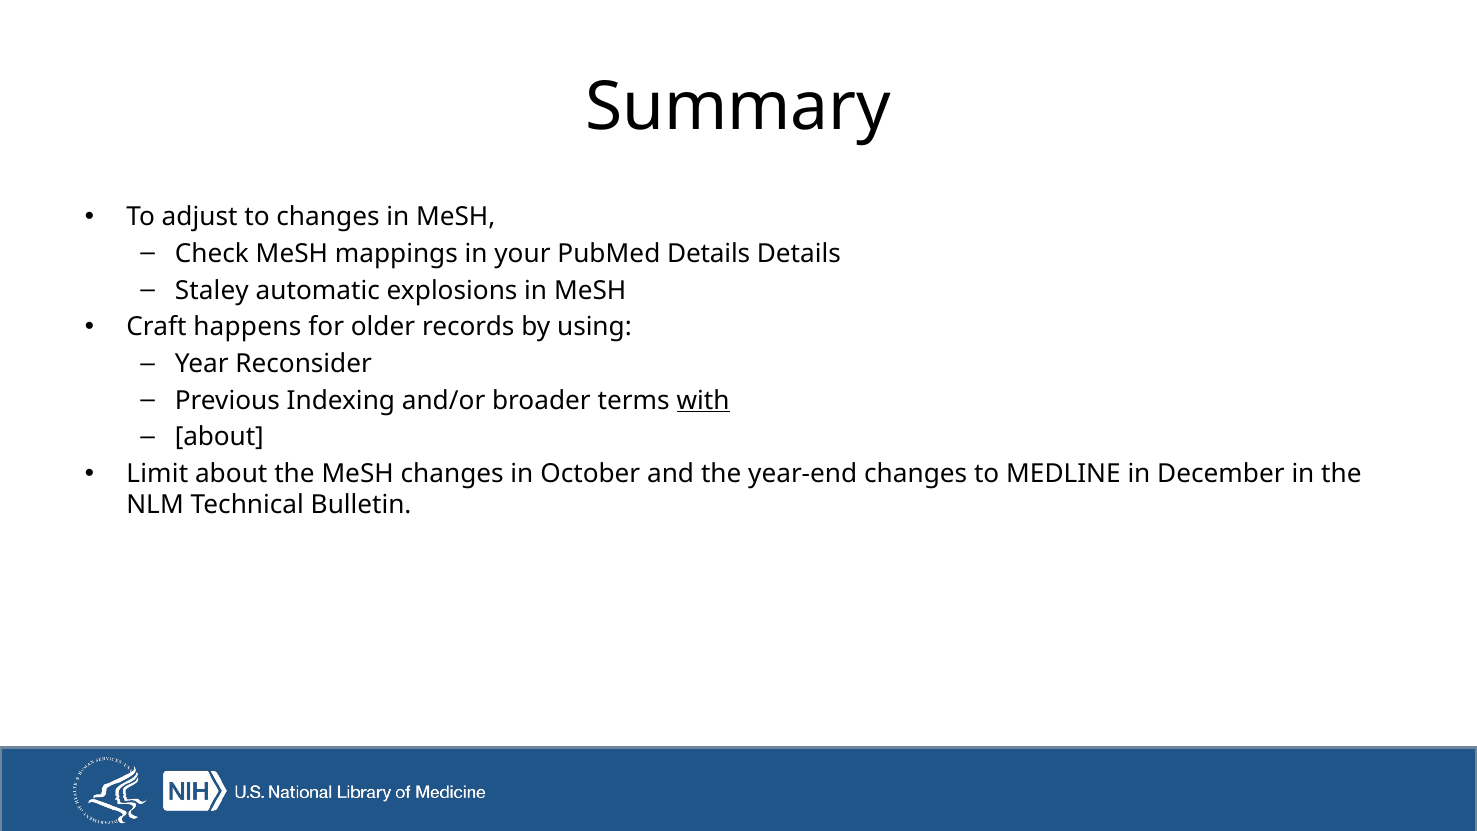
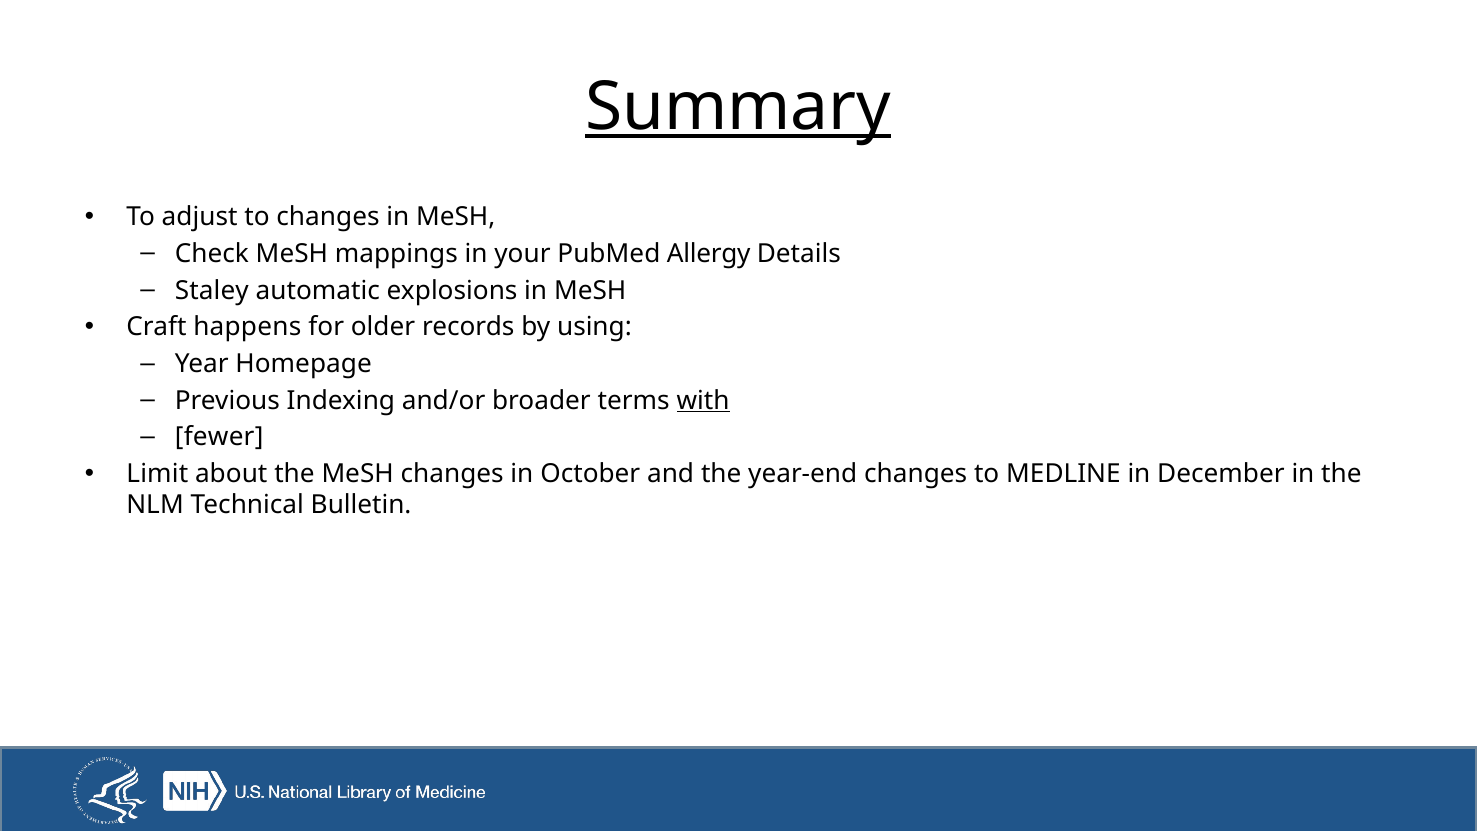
Summary underline: none -> present (738, 107)
PubMed Details: Details -> Allergy (709, 254)
Reconsider: Reconsider -> Homepage (304, 364)
about: about -> fewer (219, 437)
